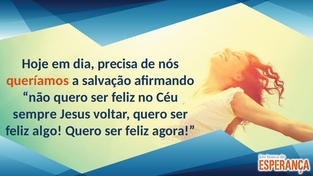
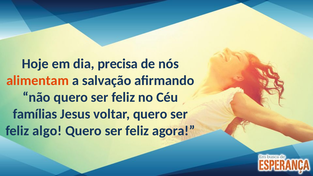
queríamos: queríamos -> alimentam (38, 81)
sempre: sempre -> famílias (35, 114)
